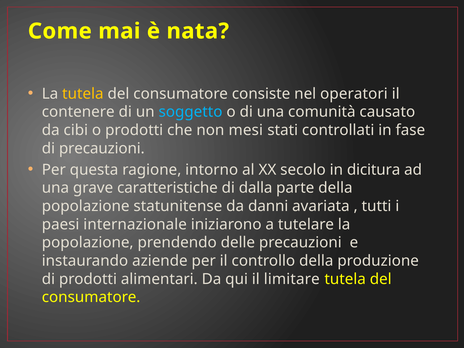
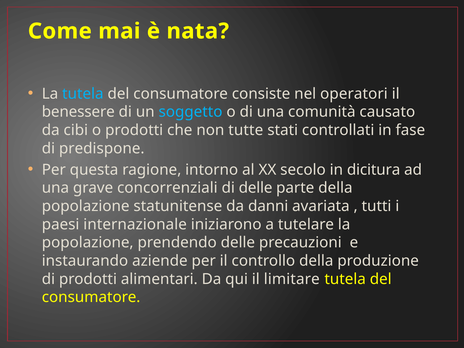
tutela colour: yellow -> light blue (83, 94)
contenere: contenere -> benessere (78, 112)
mesi: mesi -> tutte (246, 130)
di precauzioni: precauzioni -> predispone (102, 148)
caratteristiche: caratteristiche -> concorrenziali (167, 188)
di dalla: dalla -> delle (256, 188)
